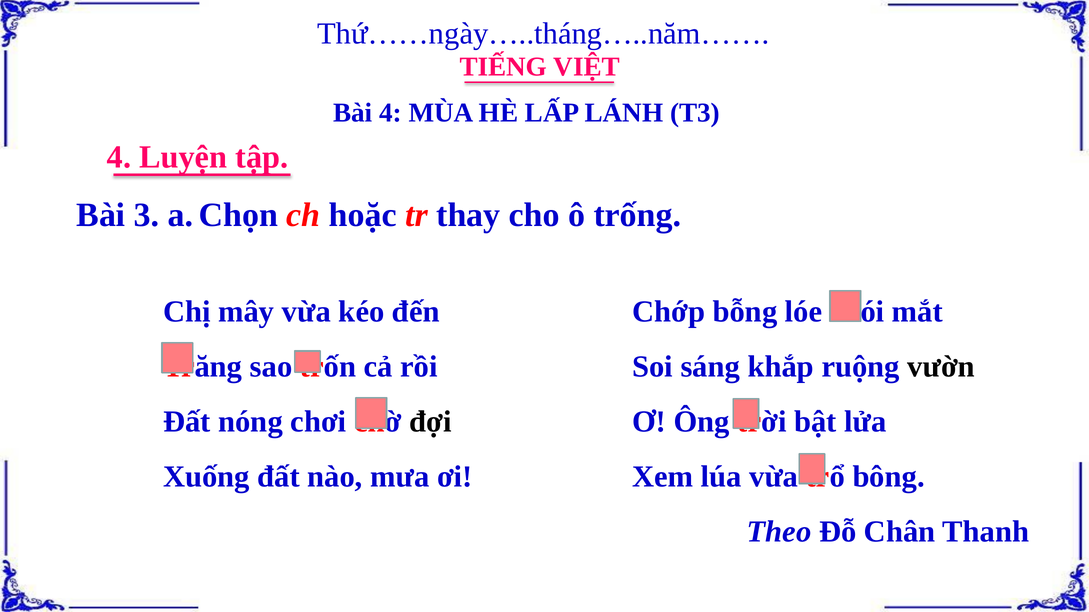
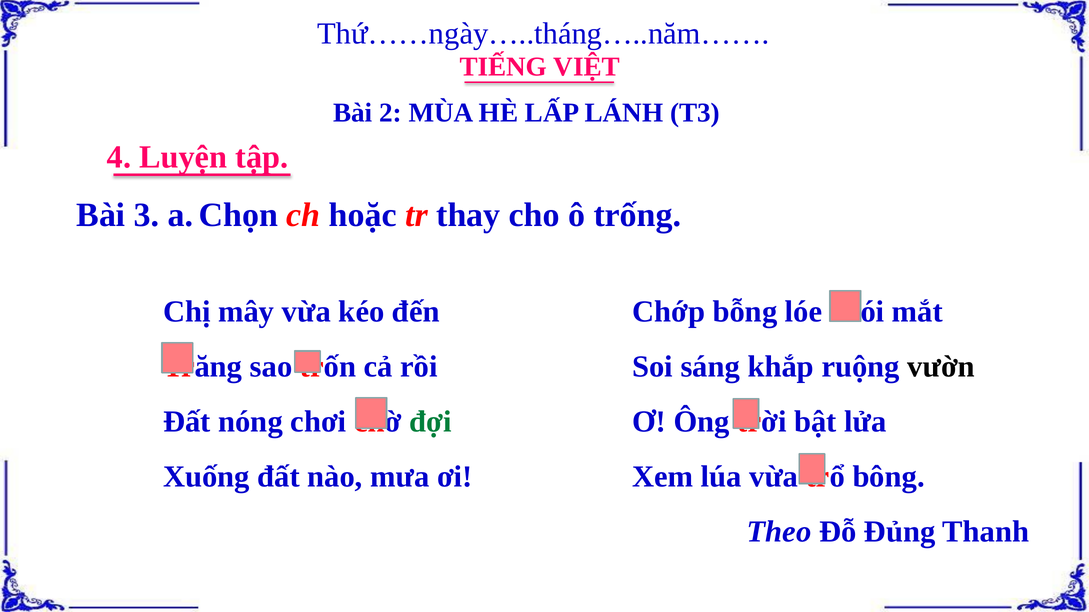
Bài 4: 4 -> 2 (390, 113)
đợi colour: black -> green (431, 422)
Chân: Chân -> Đủng (900, 532)
